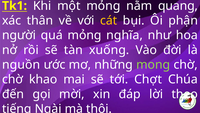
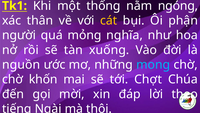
một mỏng: mỏng -> thống (103, 6)
quang: quang -> ngóng (178, 6)
mong colour: light green -> light blue (153, 64)
khao: khao -> khốn (43, 79)
